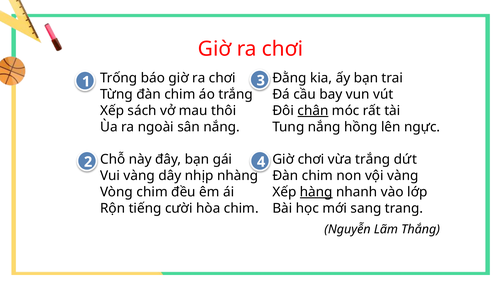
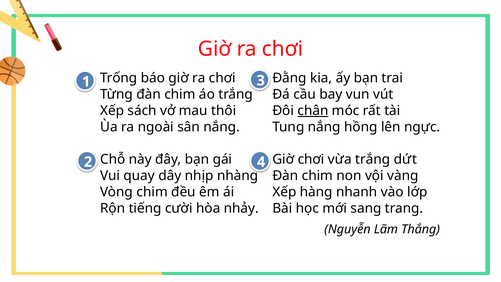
Vui vàng: vàng -> quay (139, 176)
hàng underline: present -> none (316, 192)
hòa chim: chim -> nhảy (241, 208)
